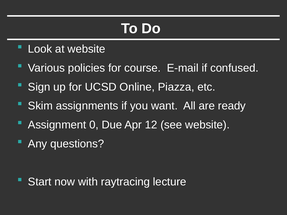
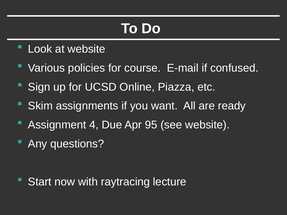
0: 0 -> 4 (94, 125)
12: 12 -> 95 (151, 125)
